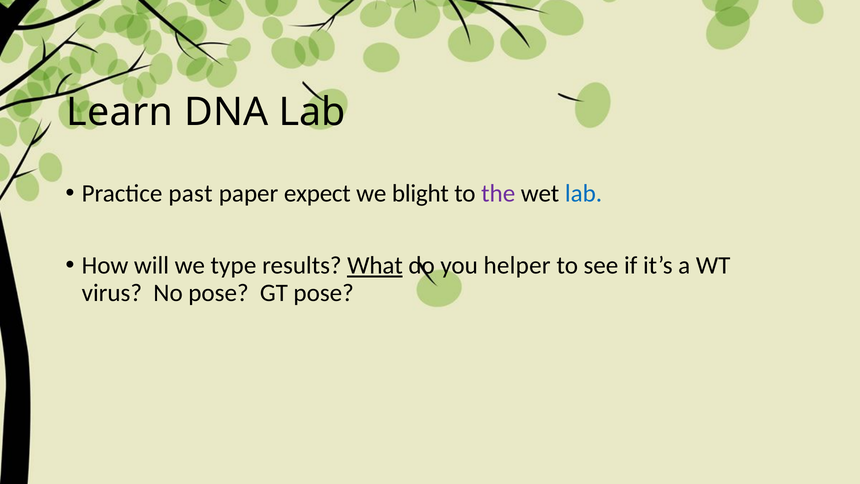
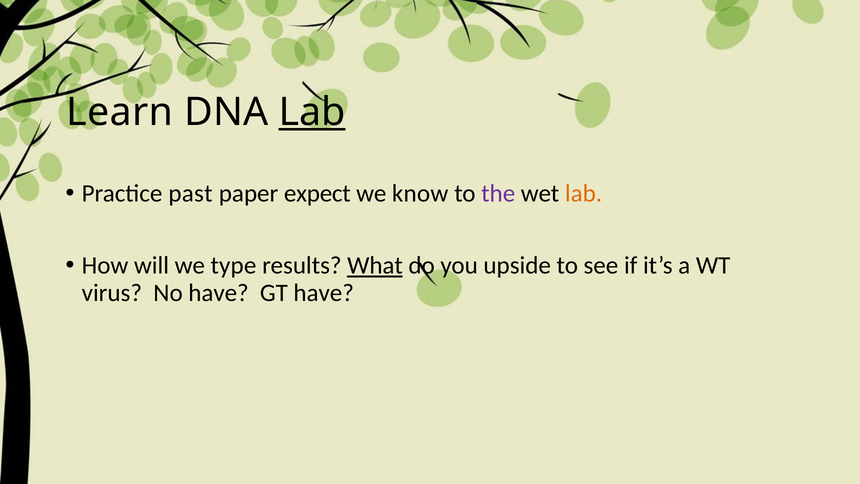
Lab underline: none -> present (312, 112)
blight: blight -> know (420, 193)
lab colour: blue -> orange (584, 193)
helper: helper -> upside (517, 266)
No pose: pose -> have (219, 293)
GT pose: pose -> have (324, 293)
